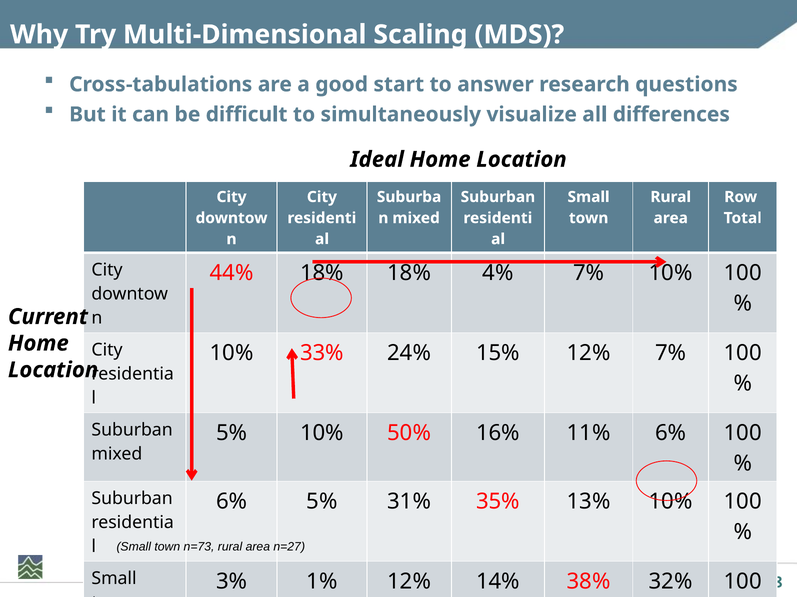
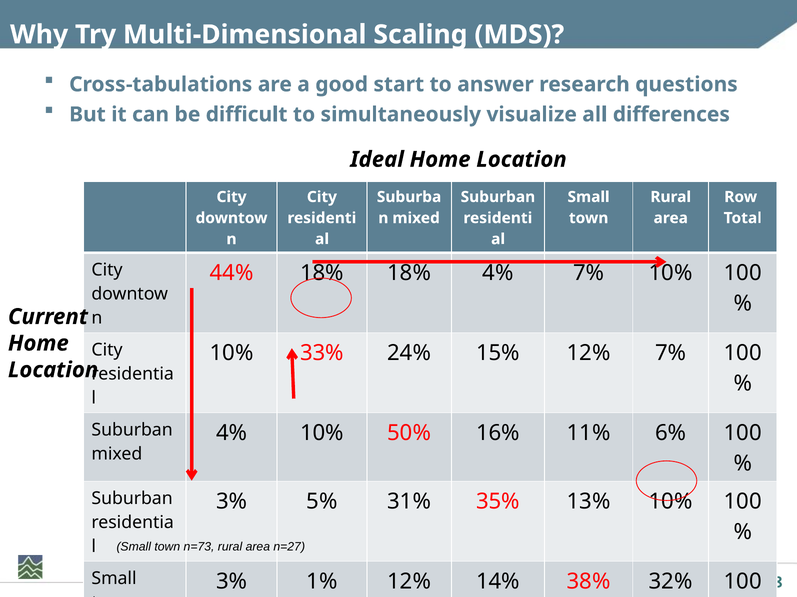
5%: 5% -> 4% (232, 434)
6%: 6% -> 3% (232, 502)
